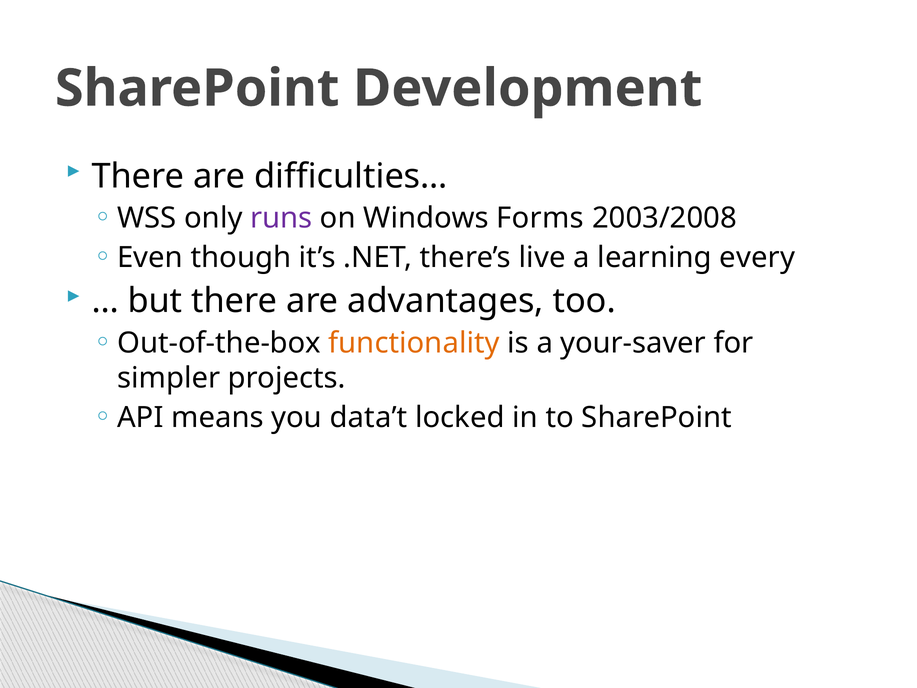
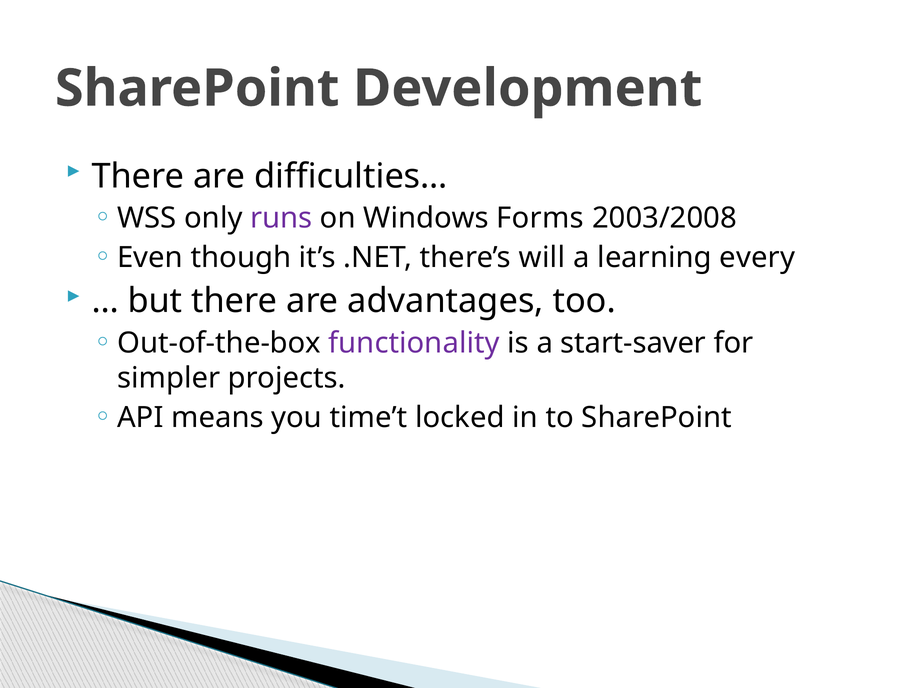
live: live -> will (542, 257)
functionality colour: orange -> purple (414, 343)
your-saver: your-saver -> start-saver (633, 343)
data’t: data’t -> time’t (369, 417)
